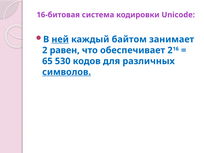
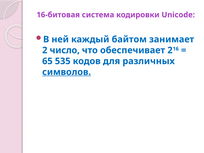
ней underline: present -> none (60, 39)
равен: равен -> число (65, 50)
530: 530 -> 535 (63, 61)
